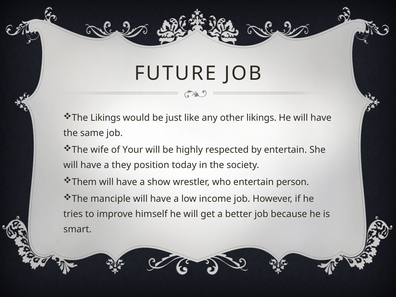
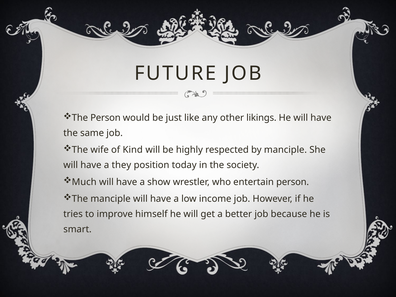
The Likings: Likings -> Person (105, 118)
Your: Your -> Kind (133, 150)
by entertain: entertain -> manciple (285, 150)
Them: Them -> Much (84, 182)
